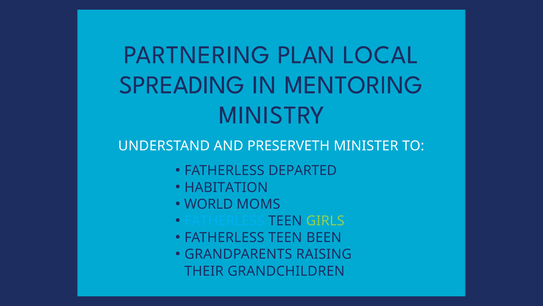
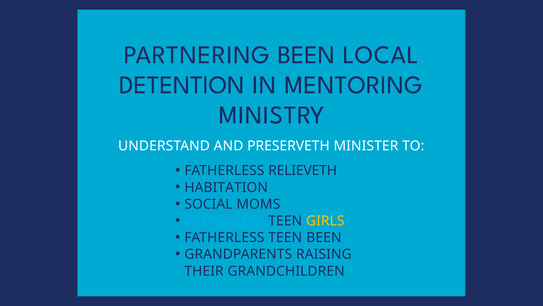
PARTNERING PLAN: PLAN -> BEEN (306, 55)
SPREADING: SPREADING -> DETENTION (182, 85)
DEPARTED: DEPARTED -> RELIEVETH (303, 170)
WORLD: WORLD -> SOCIAL (208, 204)
GIRLS colour: light green -> yellow (325, 221)
